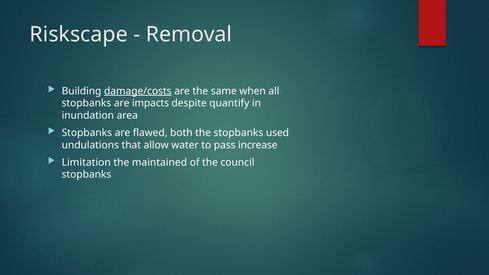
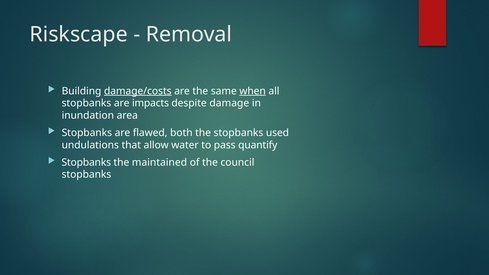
when underline: none -> present (253, 91)
quantify: quantify -> damage (229, 103)
increase: increase -> quantify (258, 145)
Limitation: Limitation -> Stopbanks (86, 162)
